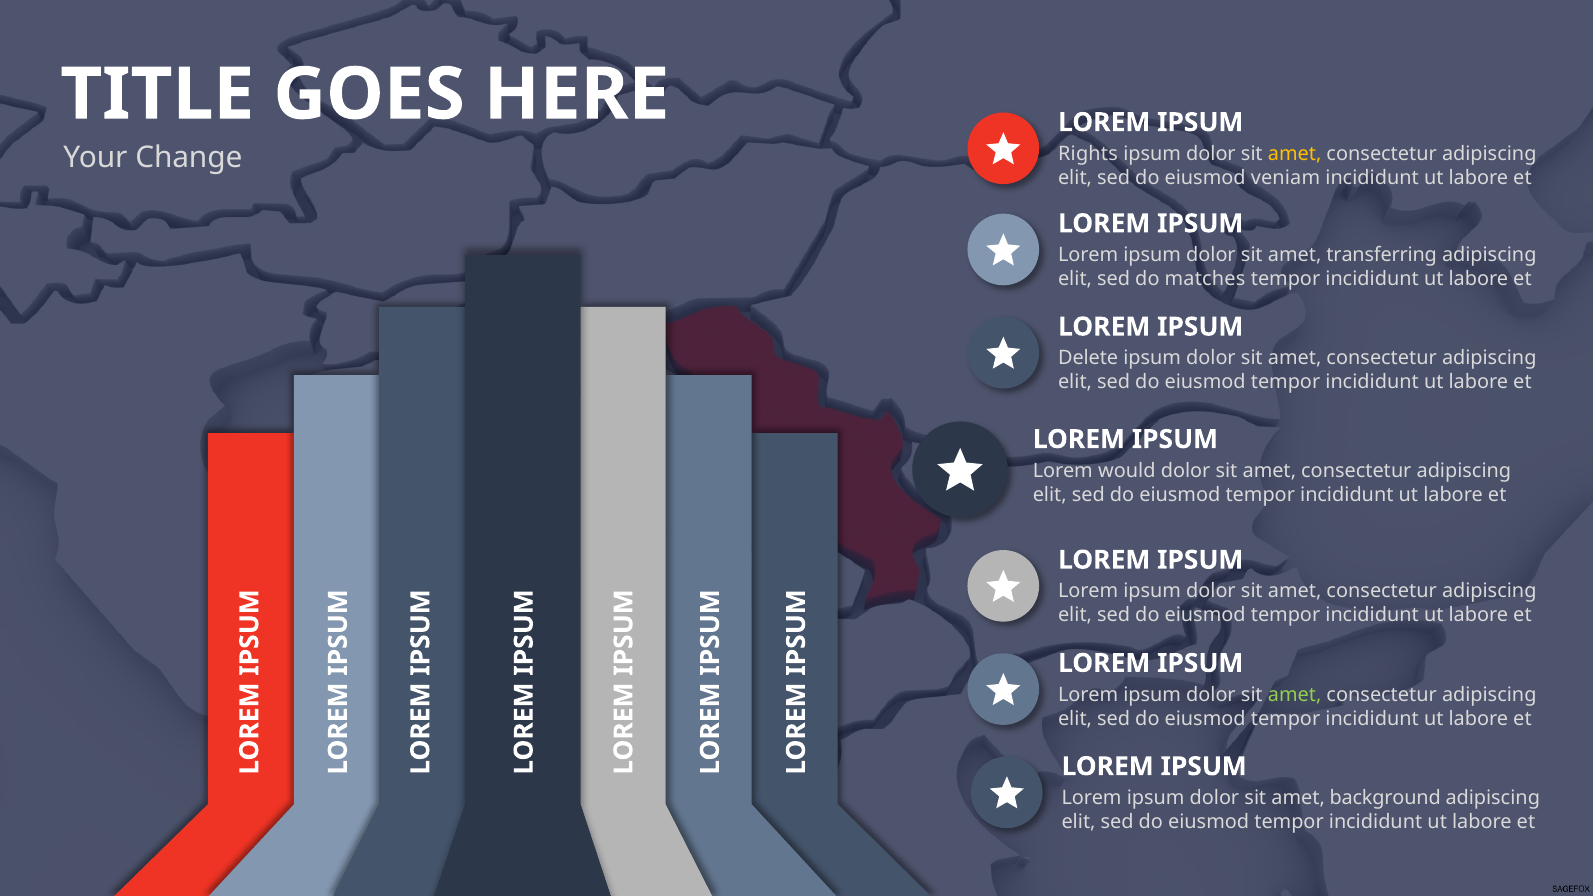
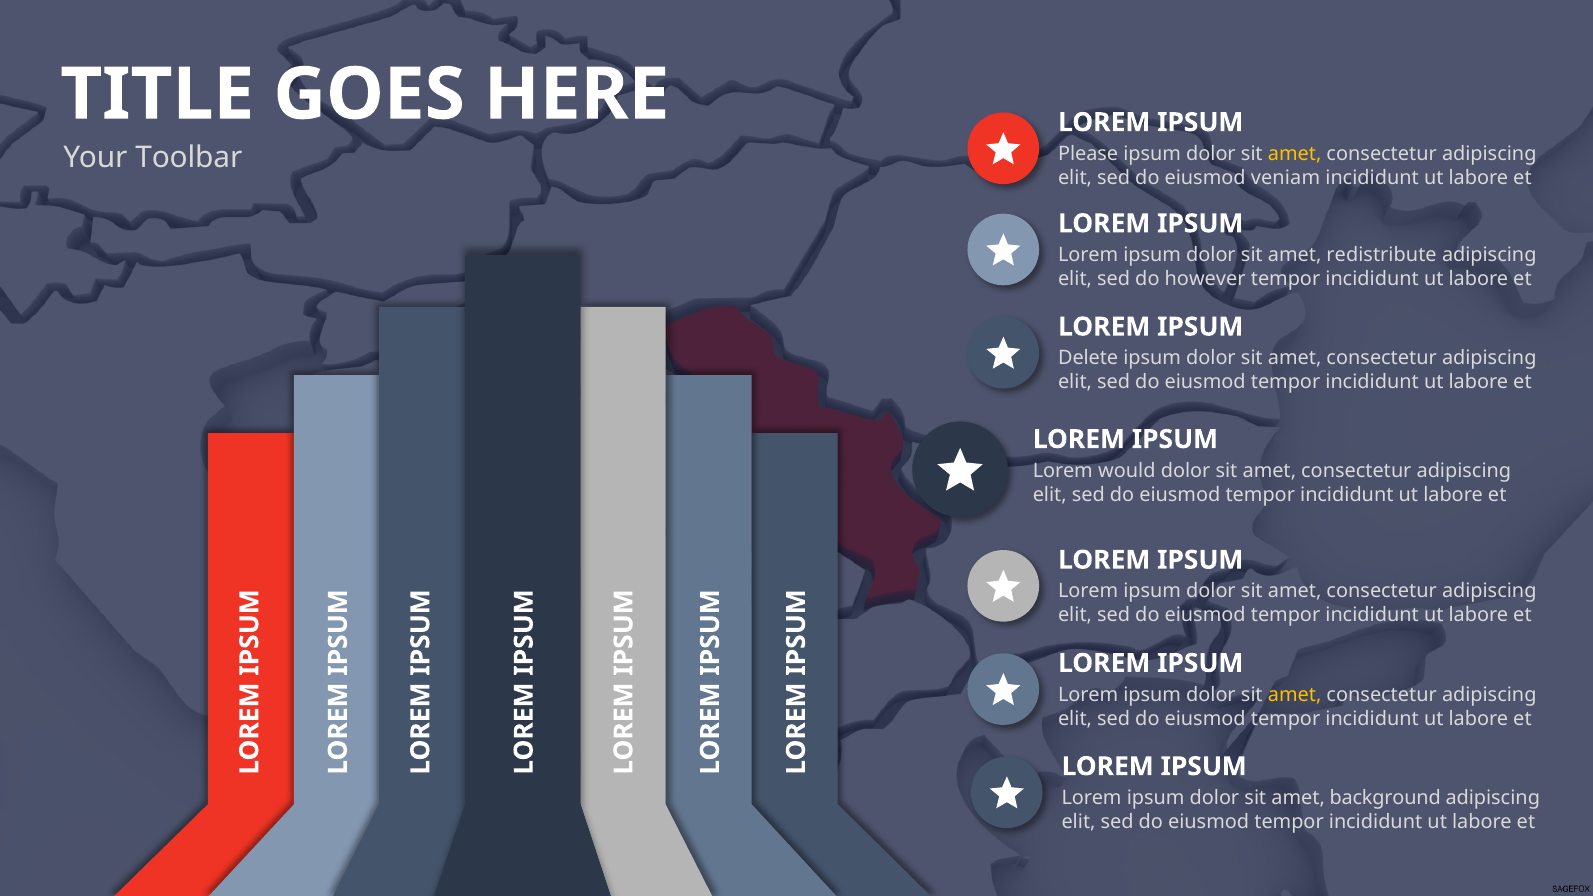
Rights: Rights -> Please (1088, 154)
Change: Change -> Toolbar (189, 158)
transferring: transferring -> redistribute (1382, 255)
matches: matches -> however (1205, 279)
amet colour: light green -> yellow (1295, 695)
